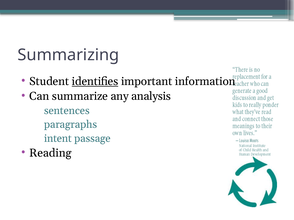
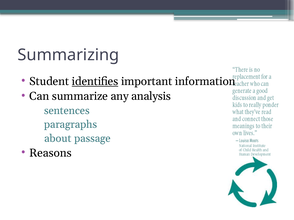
intent: intent -> about (58, 139)
Reading: Reading -> Reasons (50, 153)
